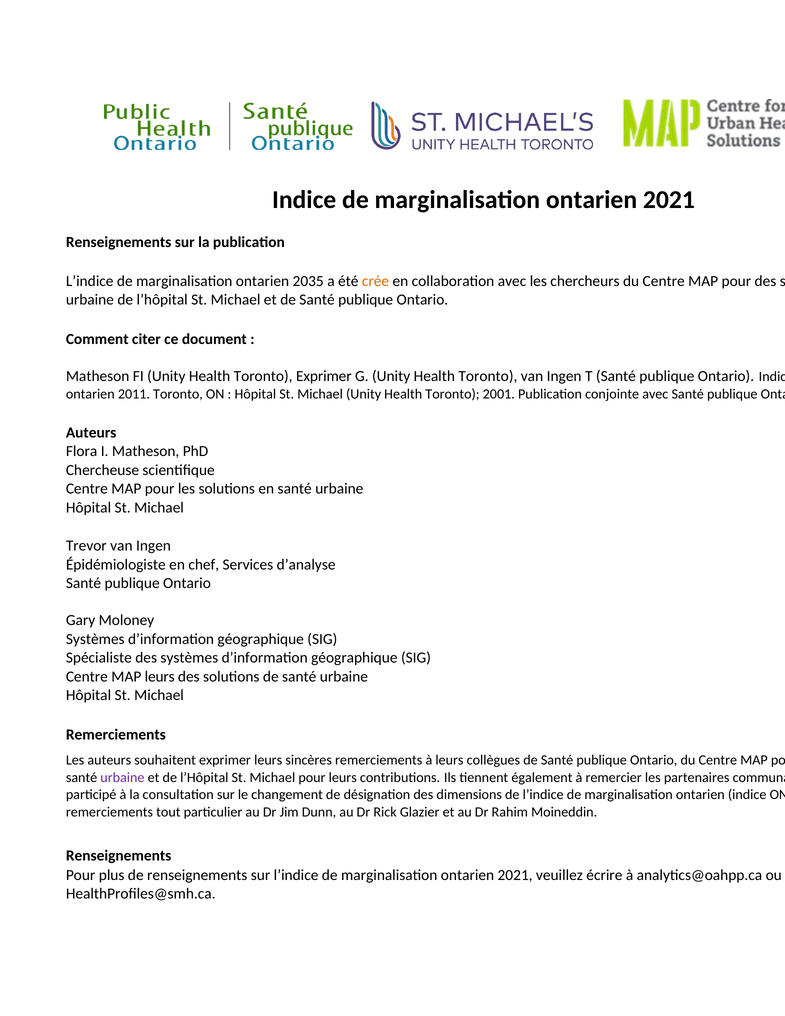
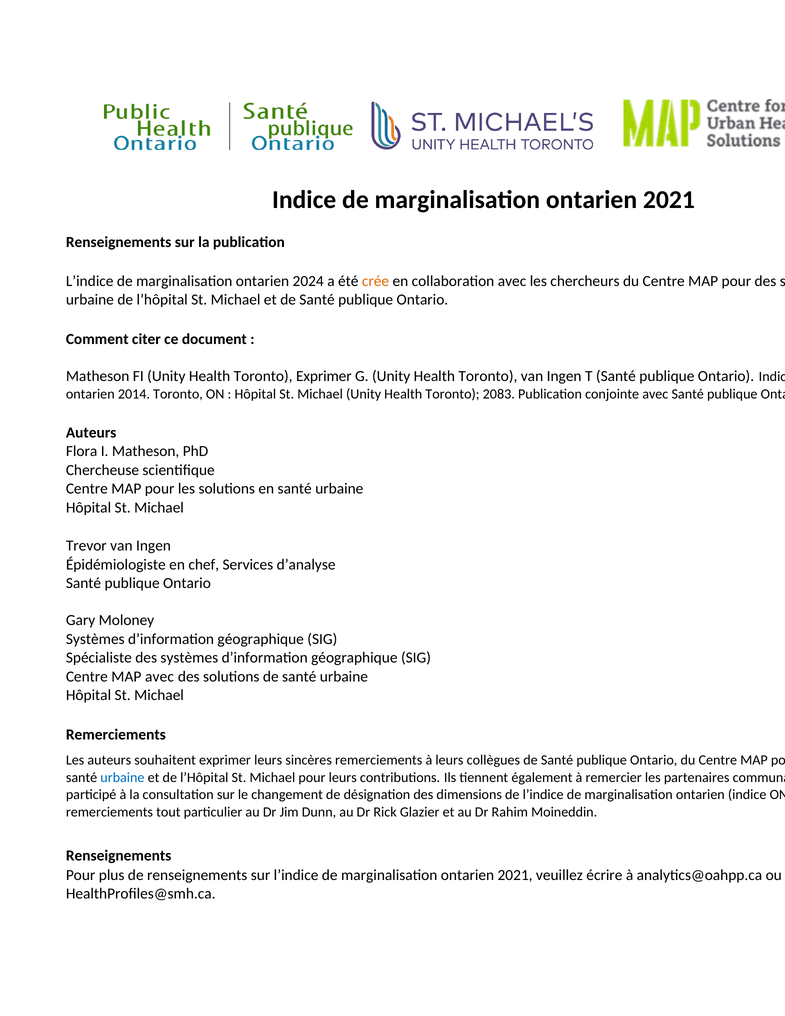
2035: 2035 -> 2024 (308, 281)
2011: 2011 -> 2014 (134, 394)
2001: 2001 -> 2083 (499, 394)
MAP leurs: leurs -> avec (160, 676)
urbaine colour: purple -> blue (122, 777)
